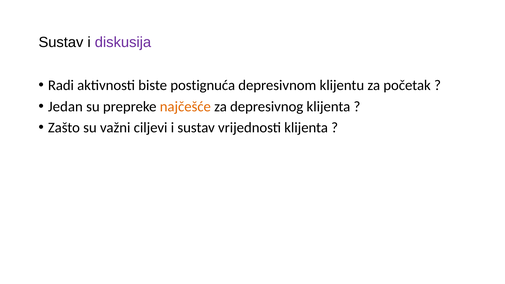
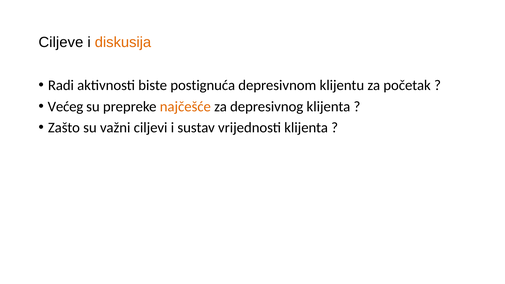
Sustav: Sustav -> Ciljeve (61, 42)
diskusija colour: purple -> orange (123, 42)
Jedan: Jedan -> Većeg (65, 107)
